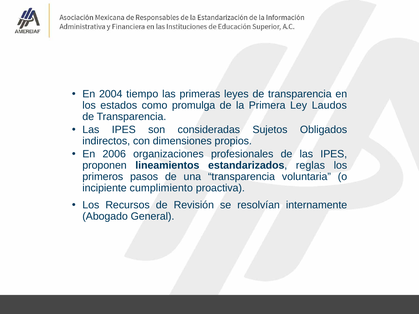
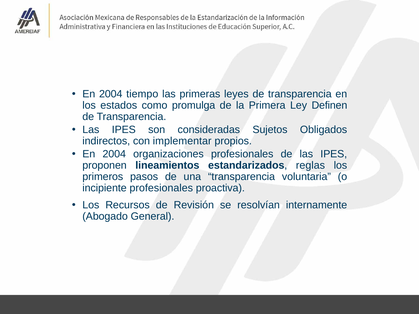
Laudos: Laudos -> Definen (329, 105)
dimensiones: dimensiones -> implementar (182, 141)
2006: 2006 -> 2004 (114, 154)
incipiente cumplimiento: cumplimiento -> profesionales (161, 188)
